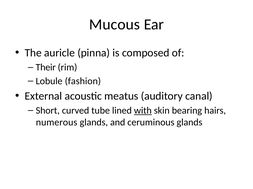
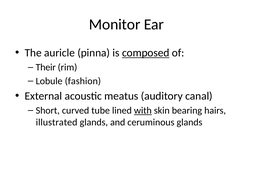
Mucous: Mucous -> Monitor (115, 24)
composed underline: none -> present (146, 53)
numerous: numerous -> illustrated (57, 123)
